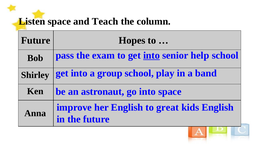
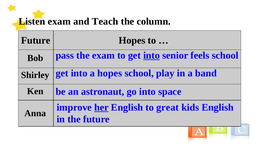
Listen space: space -> exam (59, 21)
help: help -> feels (200, 55)
a group: group -> hopes (110, 73)
her underline: none -> present (101, 107)
